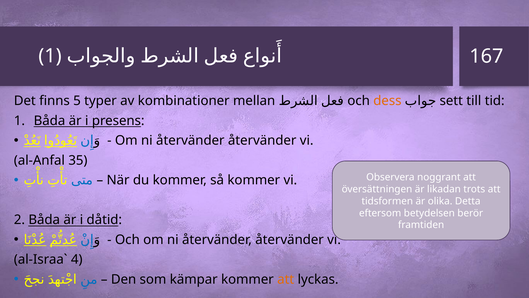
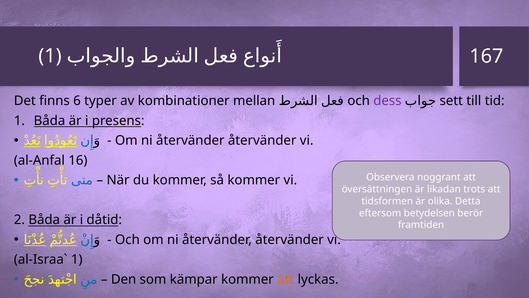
5: 5 -> 6 (77, 101)
dess colour: orange -> purple (387, 101)
35: 35 -> 16 (78, 160)
4: 4 -> 1 (77, 259)
